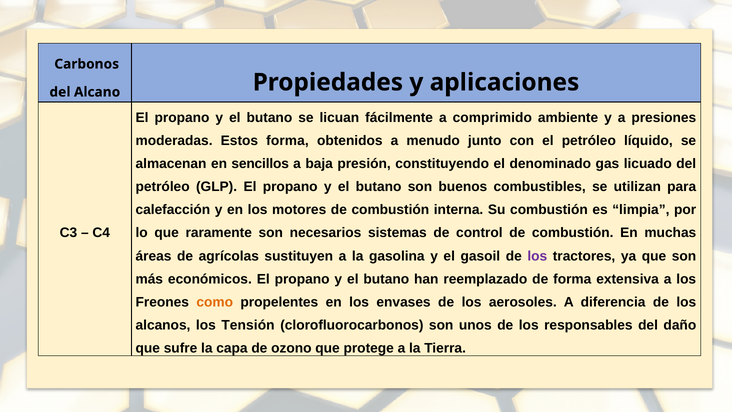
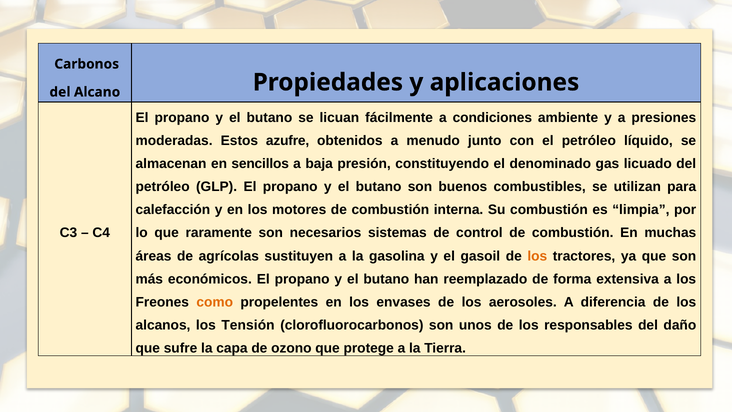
comprimido: comprimido -> condiciones (492, 118)
Estos forma: forma -> azufre (288, 141)
los colour: purple -> orange (537, 256)
